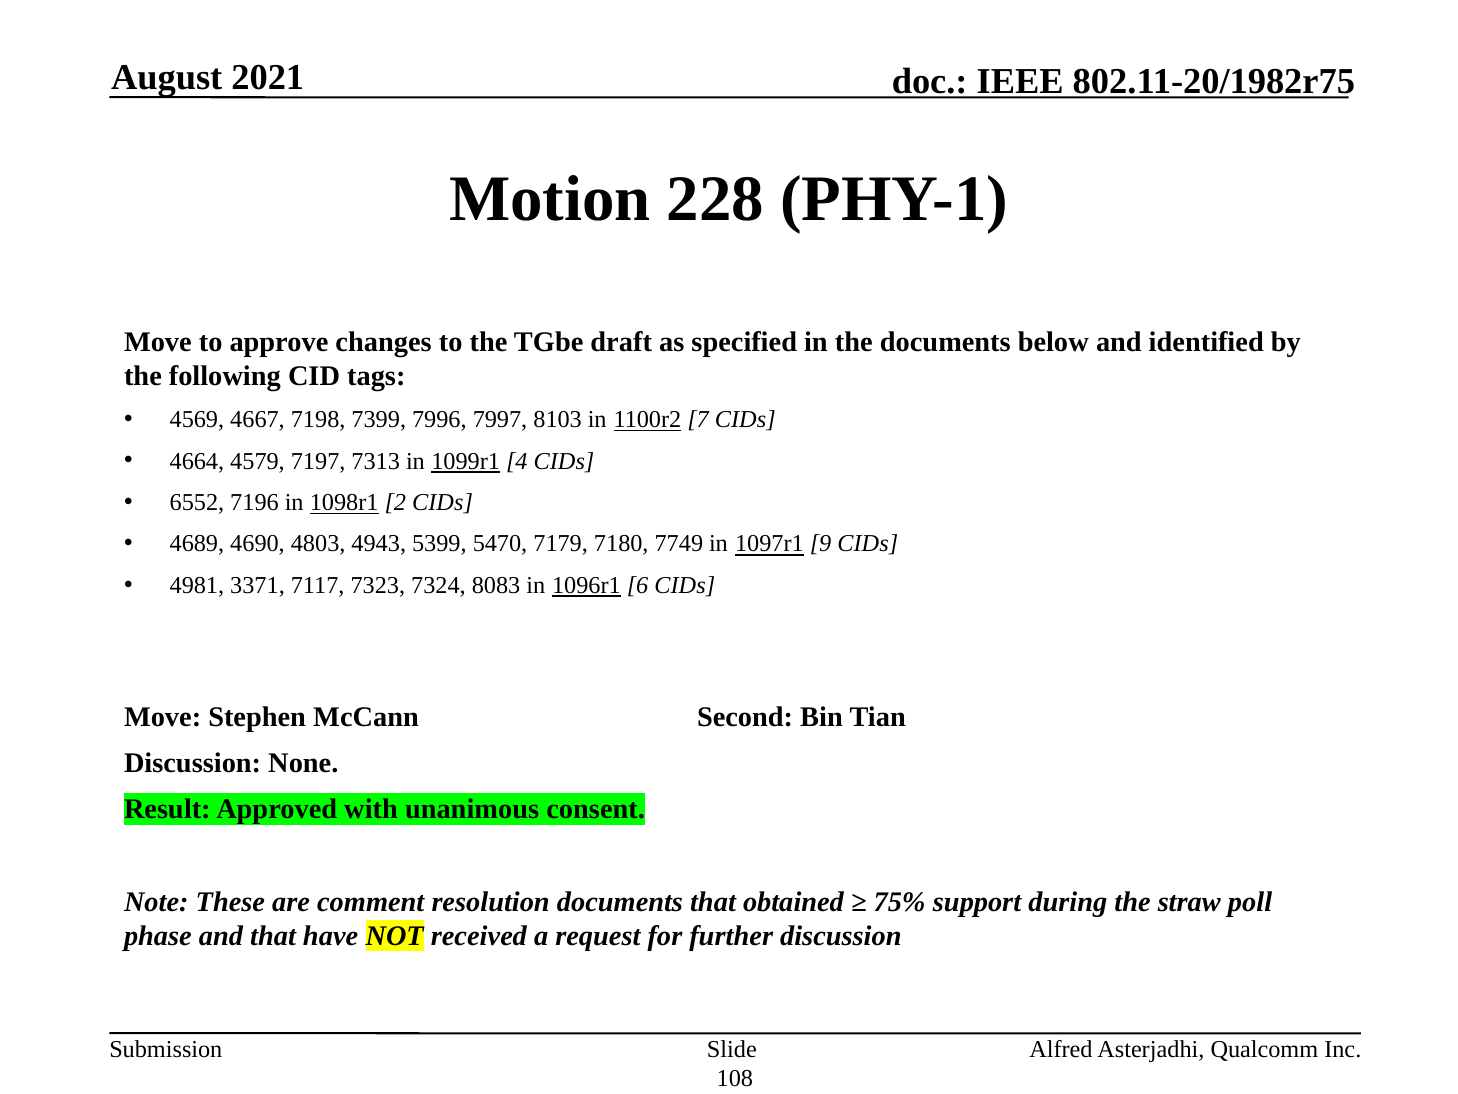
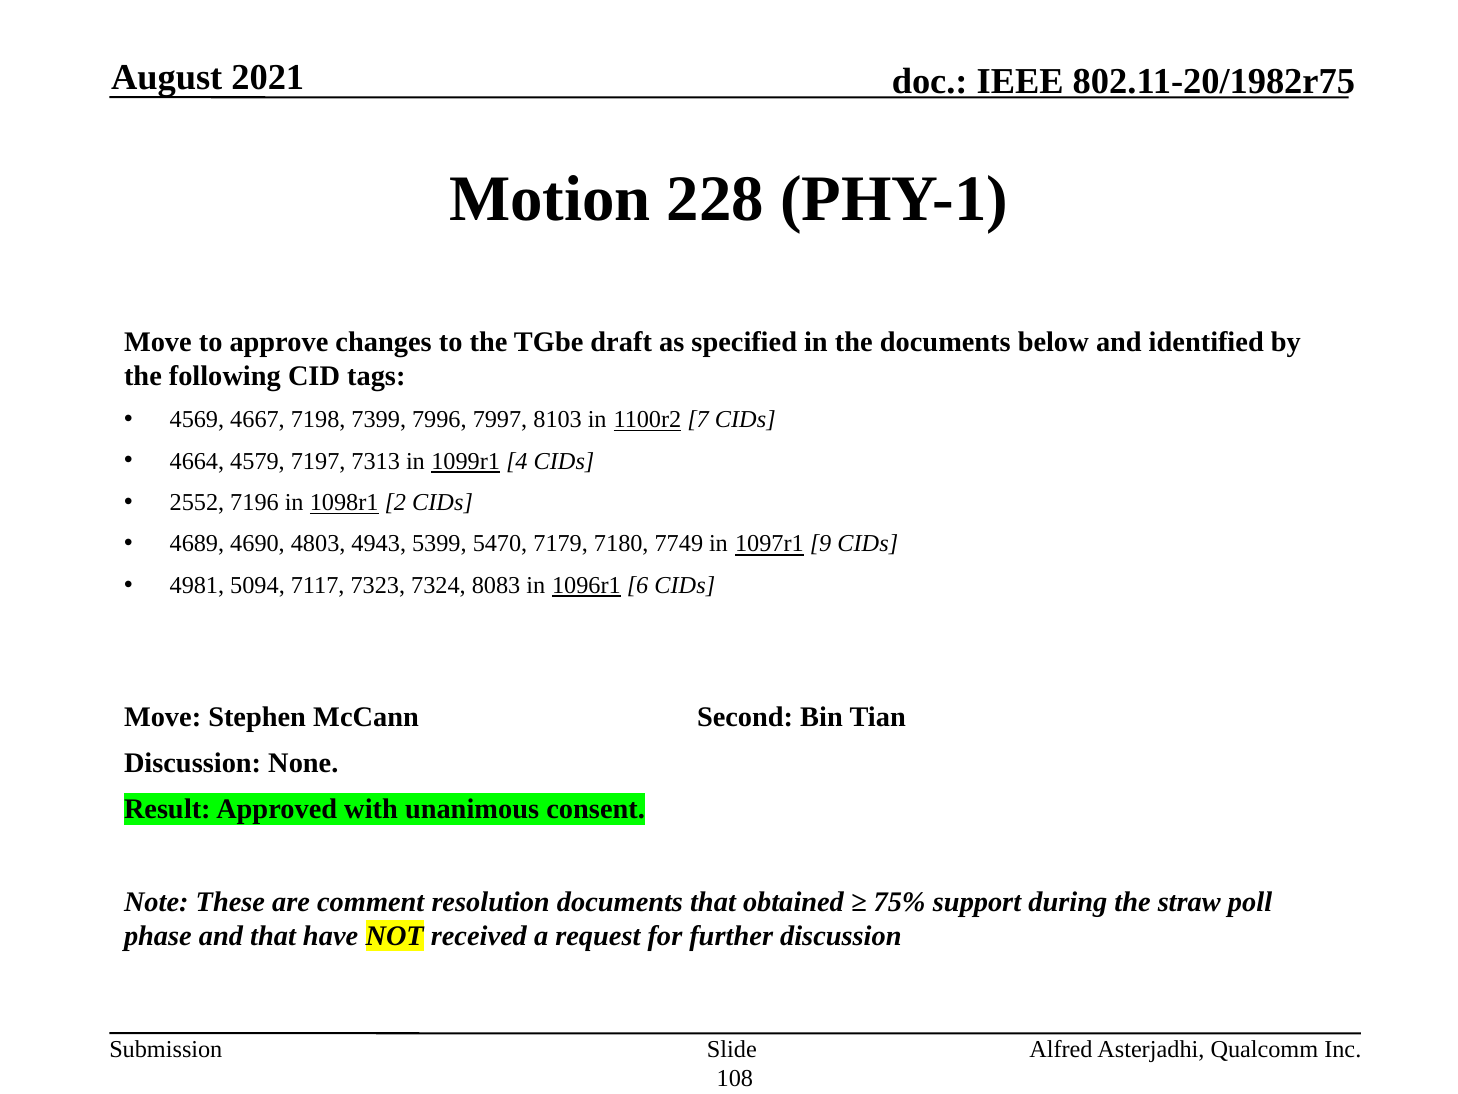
6552: 6552 -> 2552 (197, 502)
3371: 3371 -> 5094 (258, 585)
